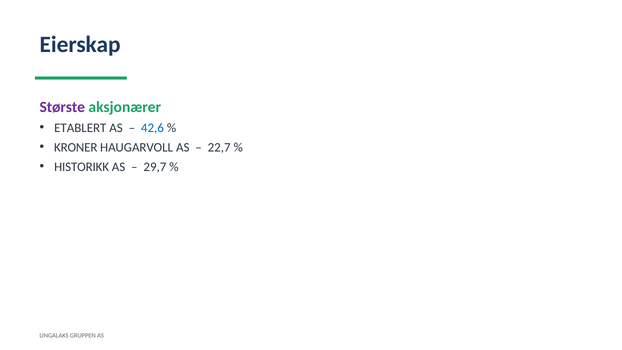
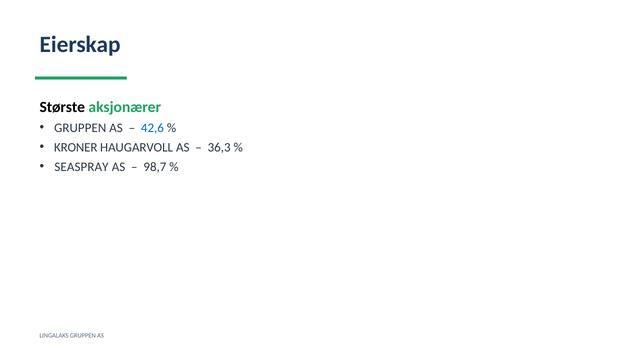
Største colour: purple -> black (62, 107)
ETABLERT: ETABLERT -> GRUPPEN (80, 128)
22,7: 22,7 -> 36,3 (219, 147)
HISTORIKK: HISTORIKK -> SEASPRAY (81, 167)
29,7: 29,7 -> 98,7 (155, 167)
